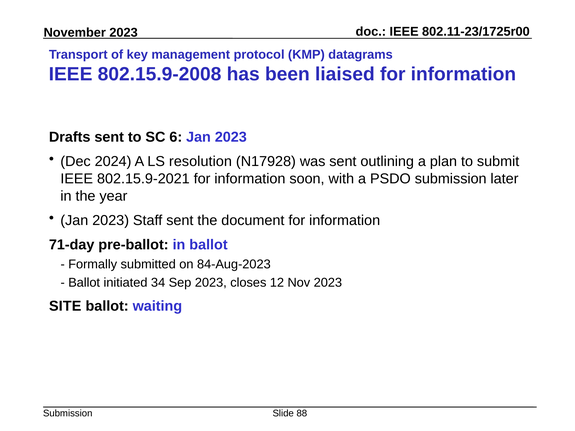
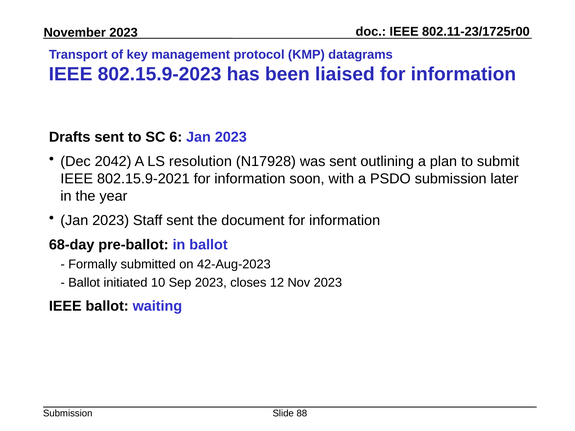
802.15.9-2008: 802.15.9-2008 -> 802.15.9-2023 (160, 74)
2024: 2024 -> 2042 (113, 162)
71-day: 71-day -> 68-day (72, 245)
84-Aug-2023: 84-Aug-2023 -> 42-Aug-2023 (234, 264)
34: 34 -> 10 (158, 283)
SITE: SITE -> IEEE (65, 306)
